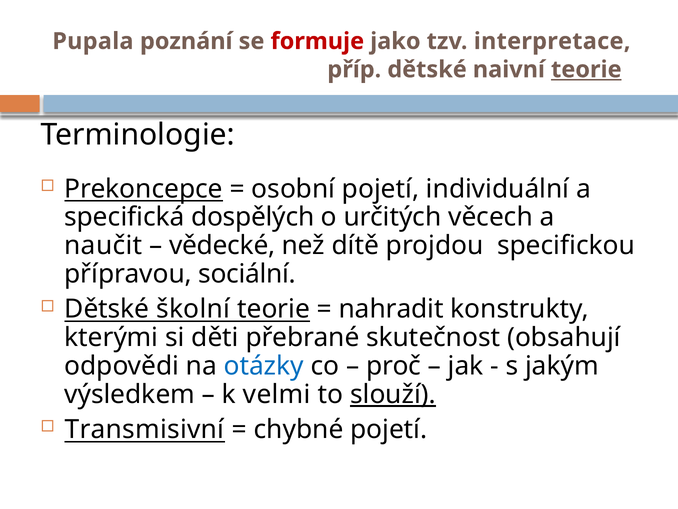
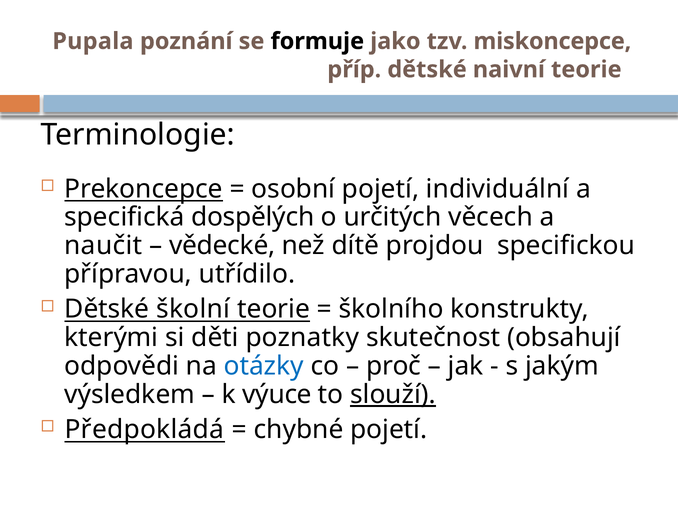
formuje colour: red -> black (317, 41)
interpretace: interpretace -> miskoncepce (552, 41)
teorie underline: present -> none (586, 69)
sociální: sociální -> utřídilo (247, 274)
nahradit: nahradit -> školního (391, 309)
přebrané: přebrané -> poznatky (302, 337)
velmi: velmi -> výuce (277, 394)
Transmisivní: Transmisivní -> Předpokládá (144, 429)
